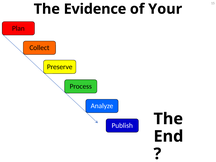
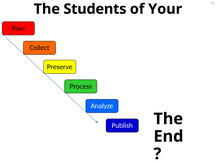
Evidence: Evidence -> Students (95, 9)
